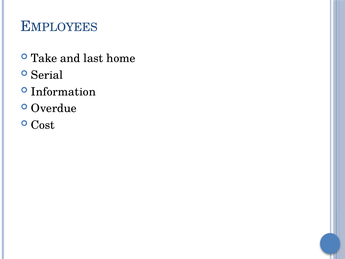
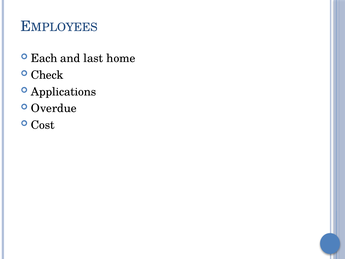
Take: Take -> Each (44, 58)
Serial: Serial -> Check (47, 75)
Information: Information -> Applications (64, 92)
